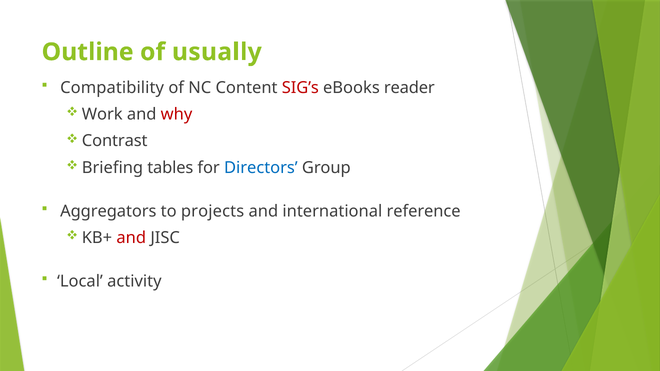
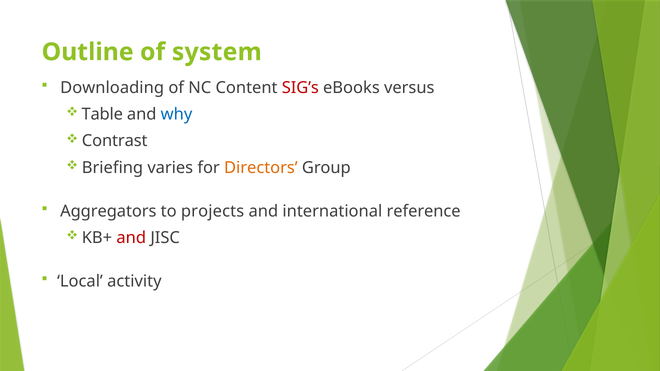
usually: usually -> system (217, 52)
Compatibility: Compatibility -> Downloading (112, 88)
reader: reader -> versus (409, 88)
Work: Work -> Table (102, 114)
why colour: red -> blue (177, 114)
tables: tables -> varies (170, 168)
Directors colour: blue -> orange (261, 168)
